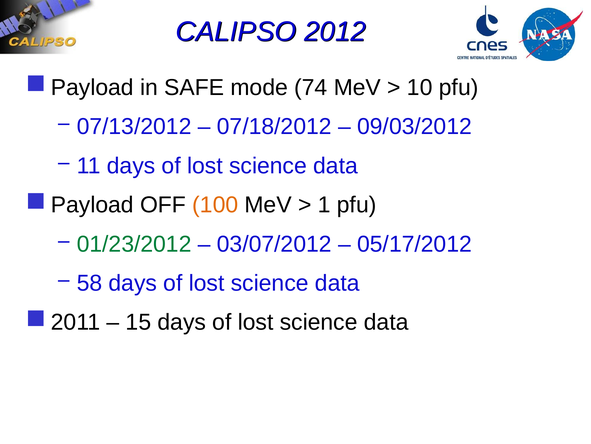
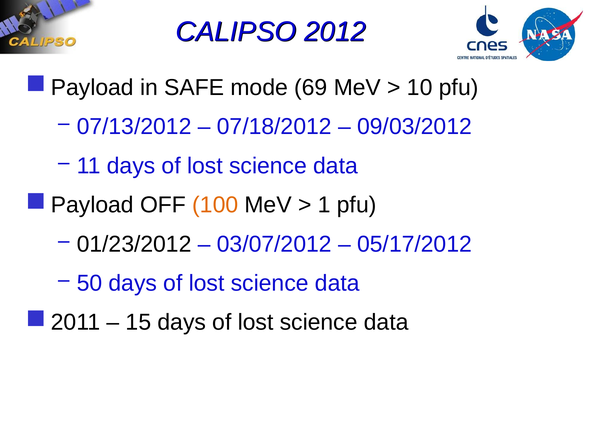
74: 74 -> 69 (311, 87)
01/23/2012 colour: green -> black (134, 244)
58: 58 -> 50 (89, 283)
